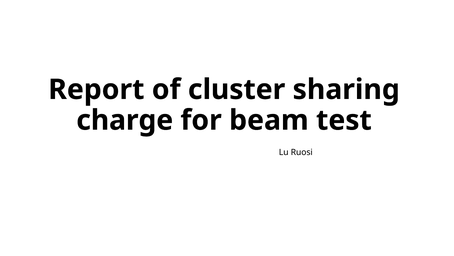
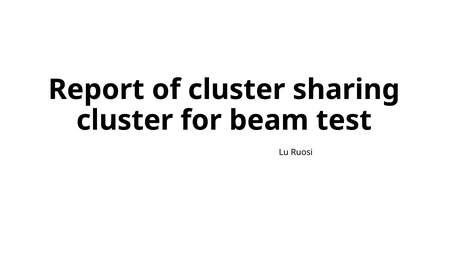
charge: charge -> cluster (125, 120)
